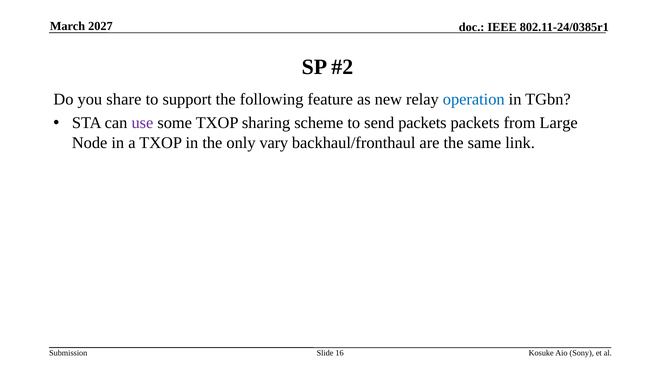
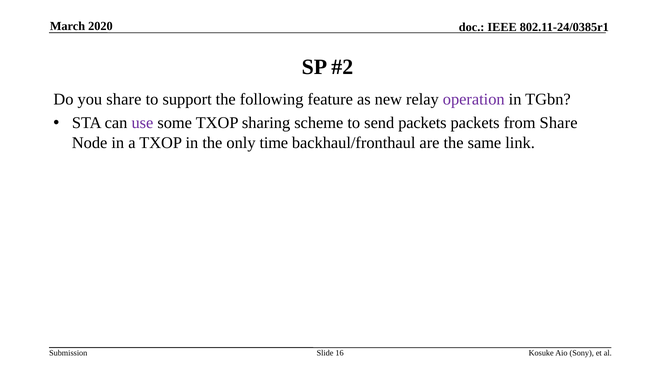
2027: 2027 -> 2020 (100, 26)
operation colour: blue -> purple (474, 99)
from Large: Large -> Share (559, 123)
vary: vary -> time (274, 143)
